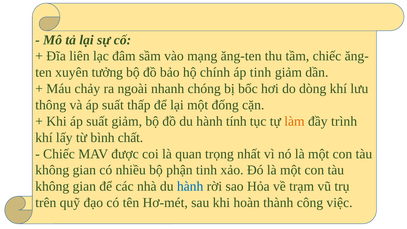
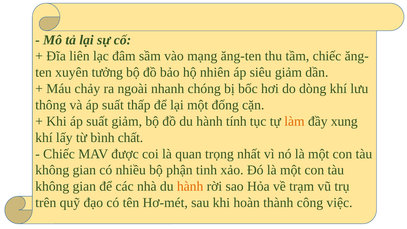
chính: chính -> nhiên (215, 72)
áp tinh: tinh -> siêu (261, 72)
trình: trình -> xung (344, 121)
hành colour: blue -> orange (190, 186)
